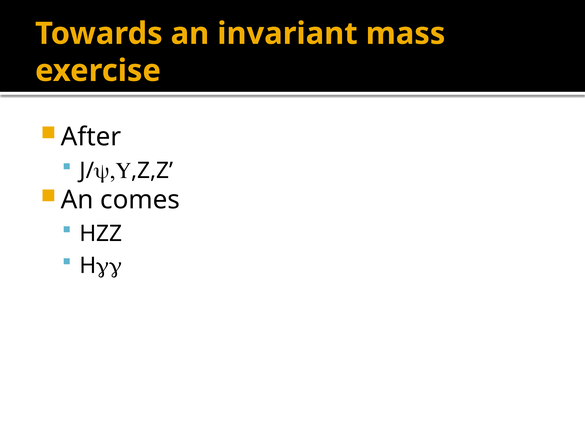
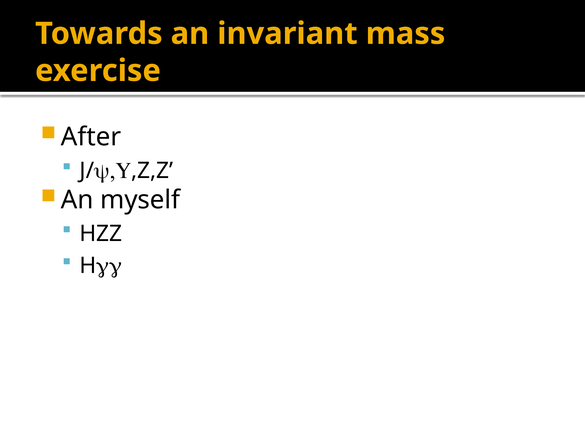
comes: comes -> myself (140, 200)
